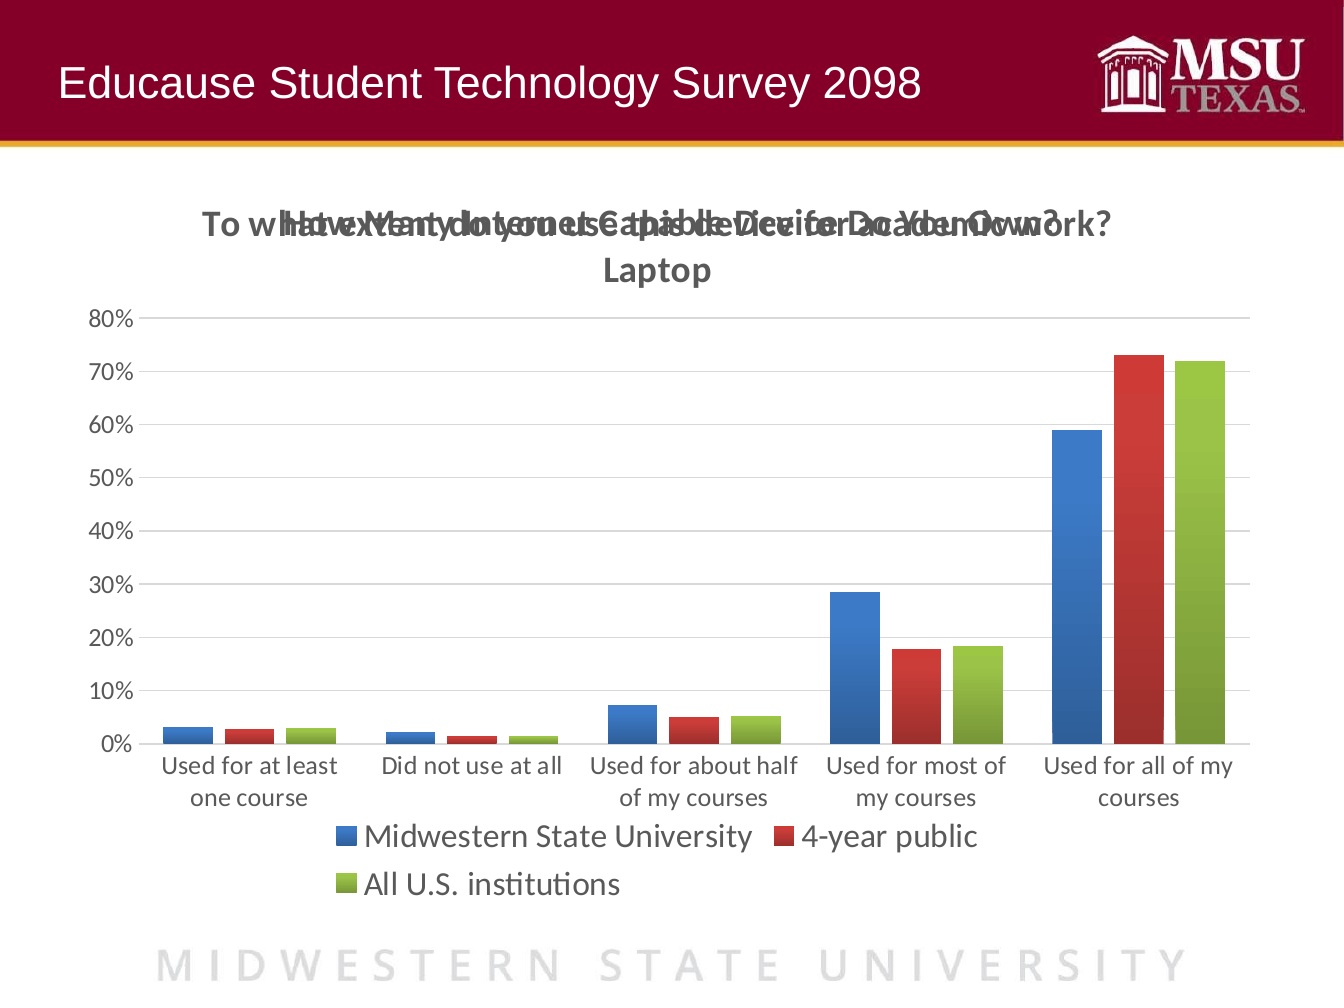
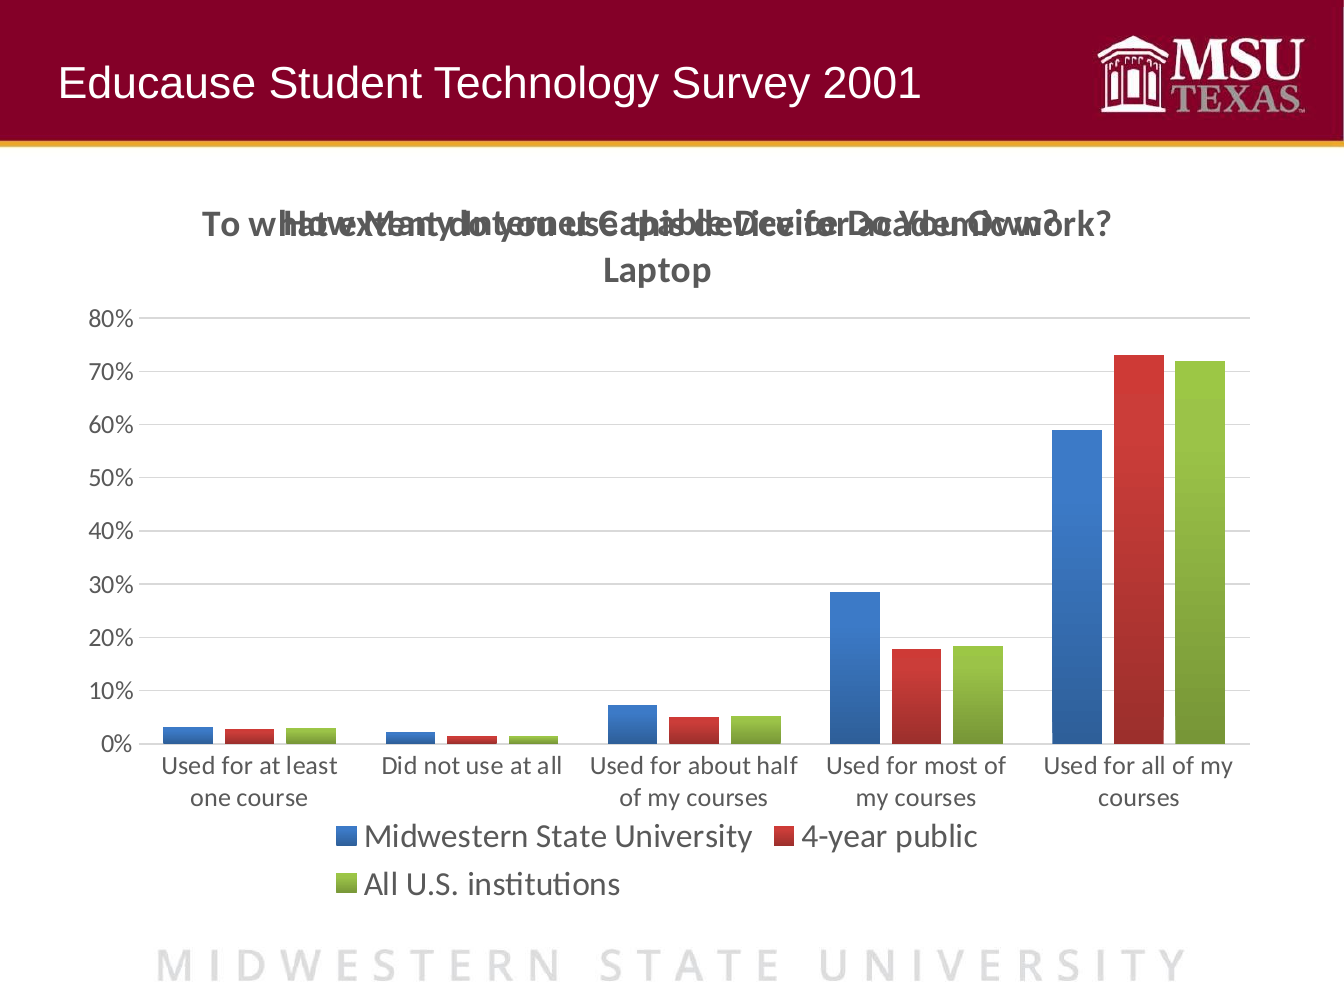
2098: 2098 -> 2001 (872, 84)
